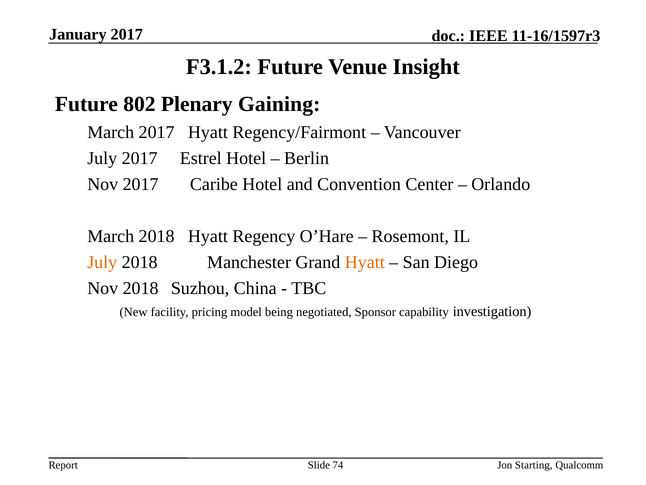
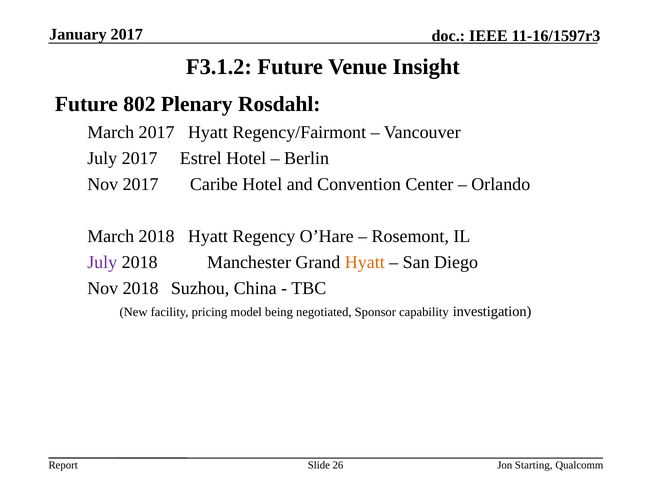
Gaining: Gaining -> Rosdahl (279, 104)
July colour: orange -> purple (102, 262)
74: 74 -> 26 (338, 465)
